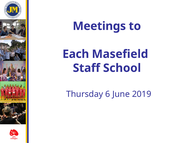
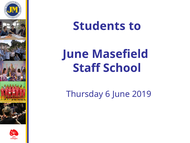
Meetings: Meetings -> Students (99, 26)
Each: Each -> June (76, 54)
